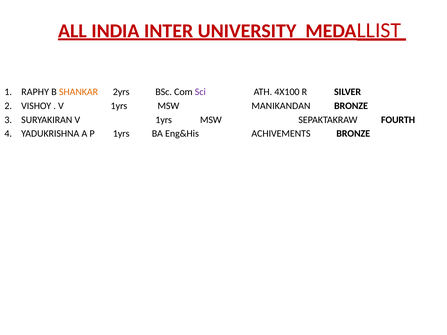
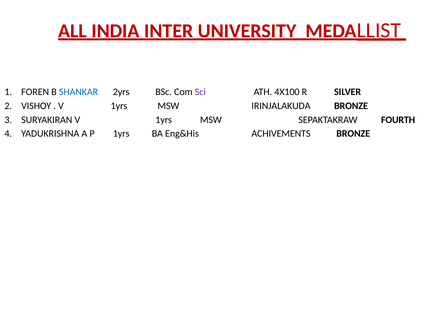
RAPHY: RAPHY -> FOREN (35, 92)
SHANKAR colour: orange -> blue (79, 92)
MANIKANDAN: MANIKANDAN -> IRINJALAKUDA (281, 106)
